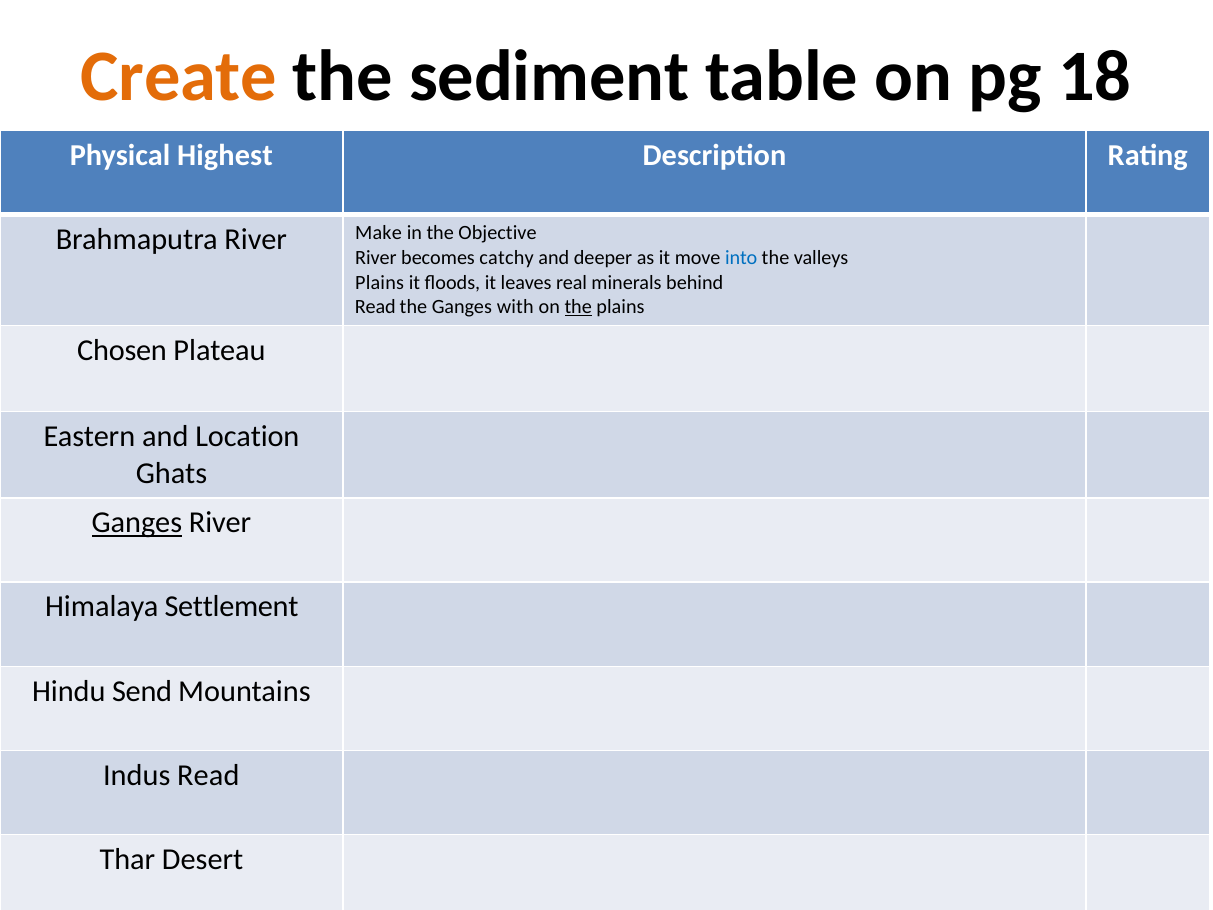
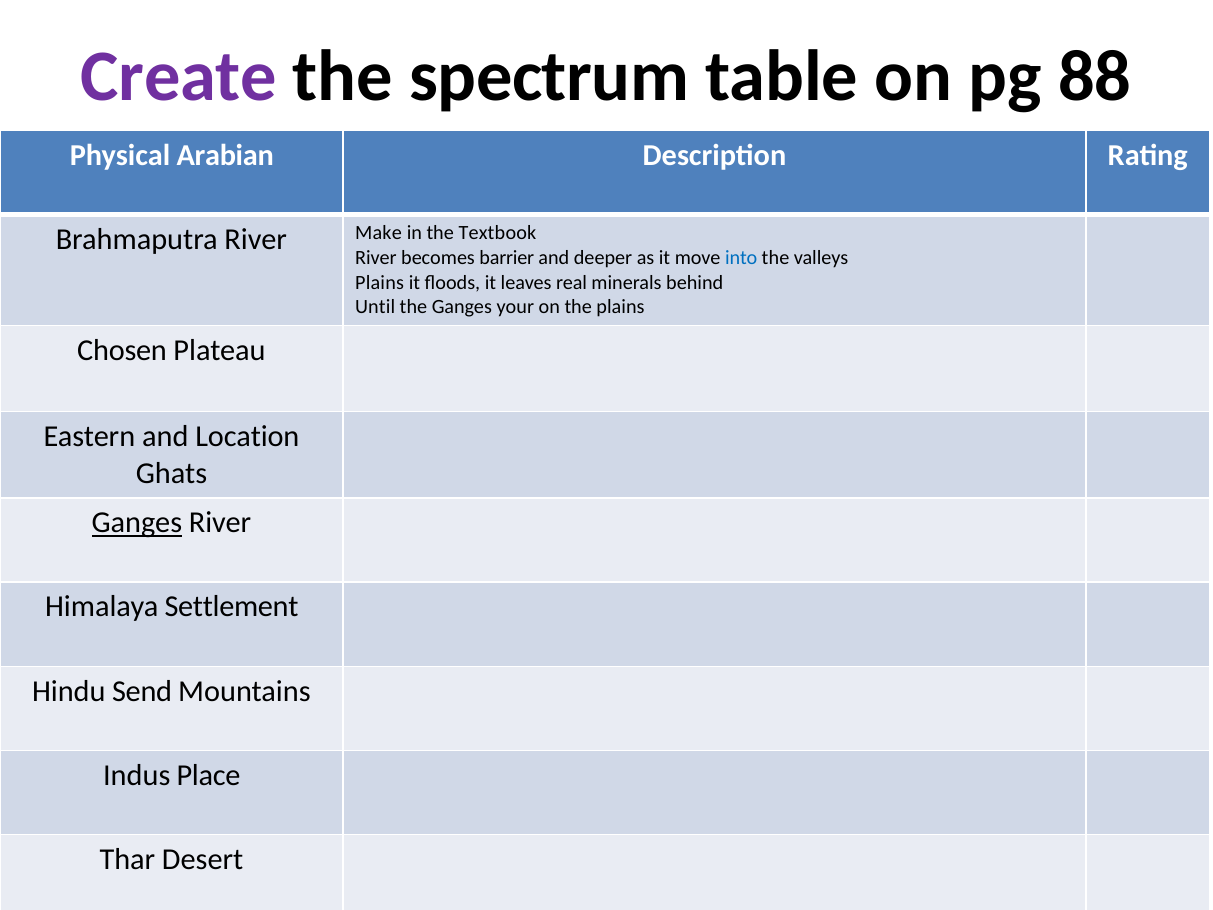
Create colour: orange -> purple (179, 77)
sediment: sediment -> spectrum (549, 77)
18: 18 -> 88 (1095, 77)
Highest: Highest -> Arabian (225, 155)
Objective: Objective -> Textbook (497, 233)
catchy: catchy -> barrier (507, 258)
Read: Read -> Until (375, 307)
with: with -> your (515, 307)
the underline: present -> none (578, 307)
Indus Read: Read -> Place (208, 775)
